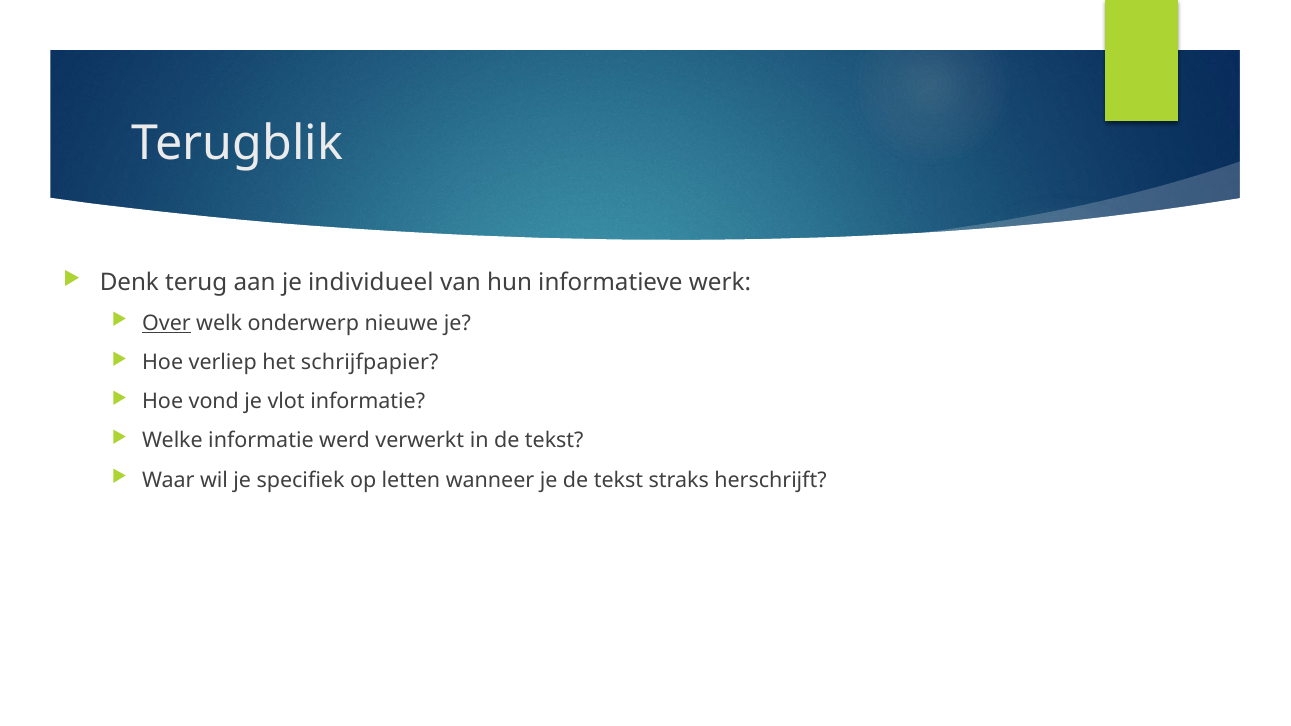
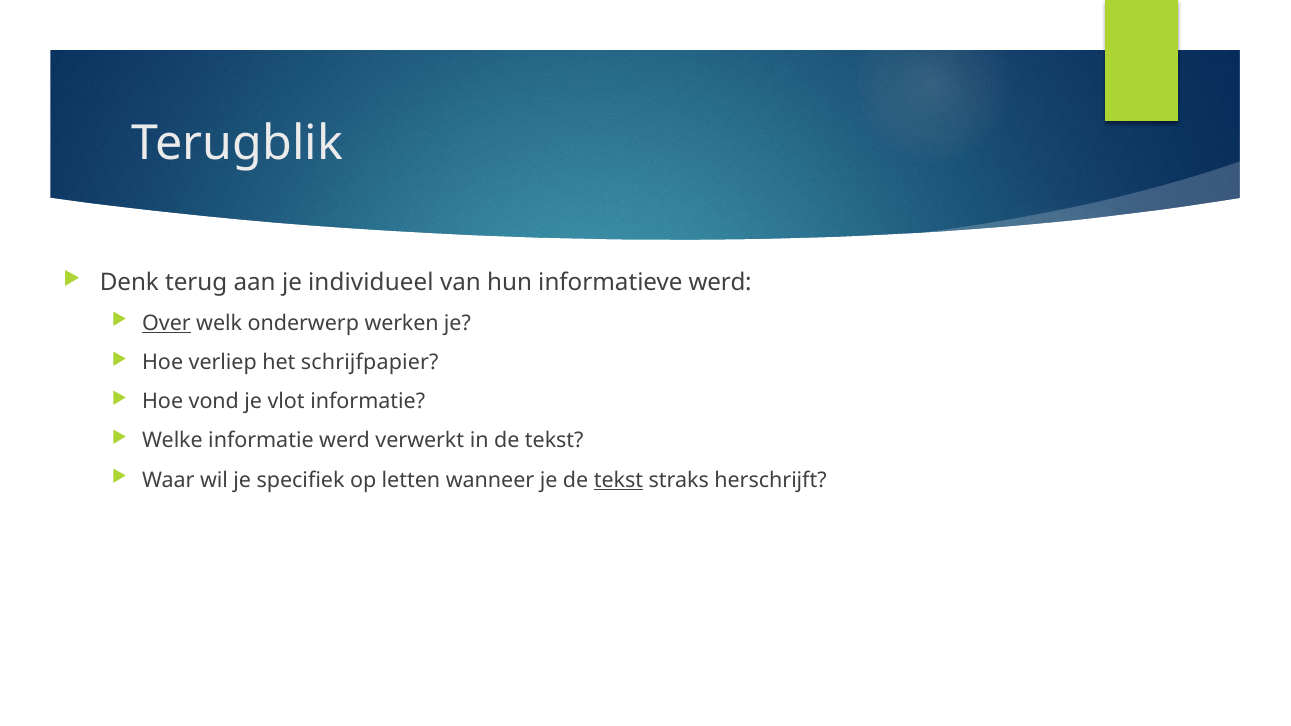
informatieve werk: werk -> werd (720, 283)
nieuwe: nieuwe -> werken (402, 323)
tekst underline: none -> present (618, 480)
